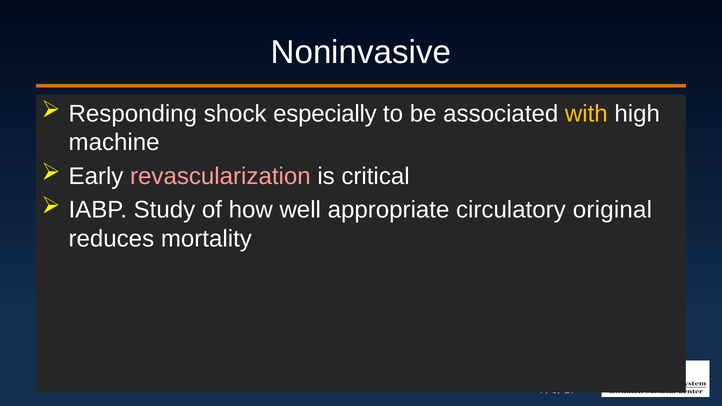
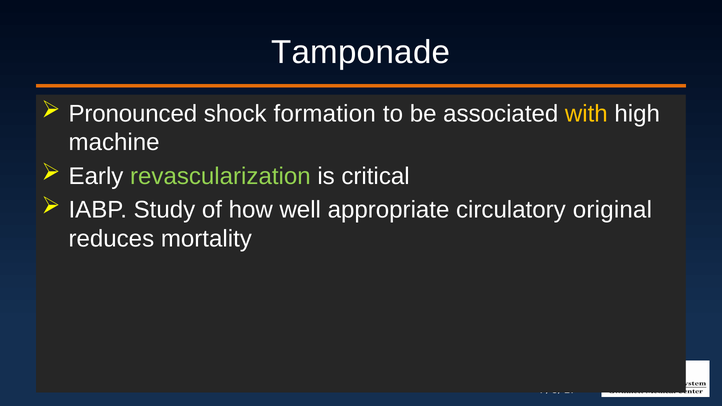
Noninvasive: Noninvasive -> Tamponade (361, 52)
Responding: Responding -> Pronounced (133, 114)
especially: especially -> formation (325, 114)
revascularization colour: pink -> light green (220, 176)
